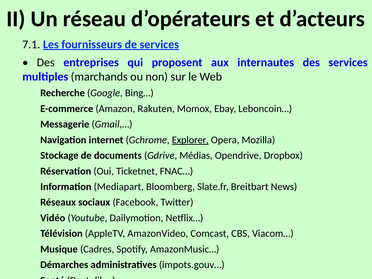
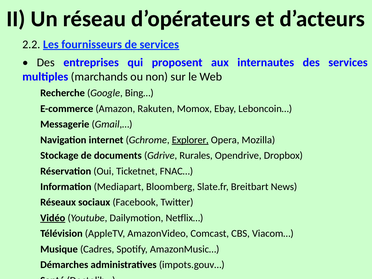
7.1: 7.1 -> 2.2 (31, 44)
Médias: Médias -> Rurales (196, 155)
Vidéo underline: none -> present (53, 218)
